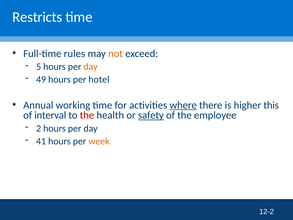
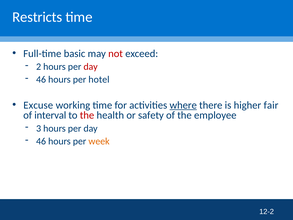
rules: rules -> basic (75, 53)
not colour: orange -> red (116, 53)
5: 5 -> 2 (39, 67)
day colour: orange -> red (91, 67)
49: 49 -> 46 (41, 79)
Annual: Annual -> Excuse (38, 105)
this: this -> fair (271, 105)
safety underline: present -> none (151, 115)
2: 2 -> 3 (39, 128)
41: 41 -> 46 (41, 141)
